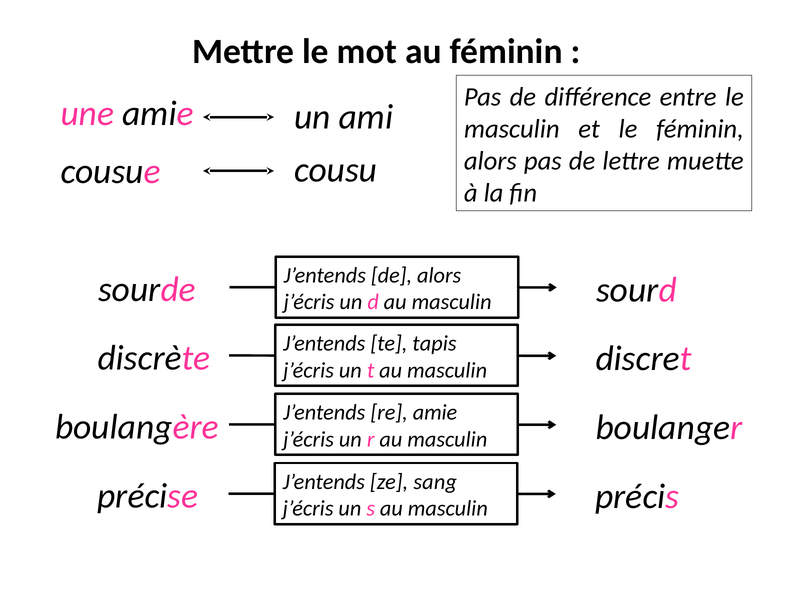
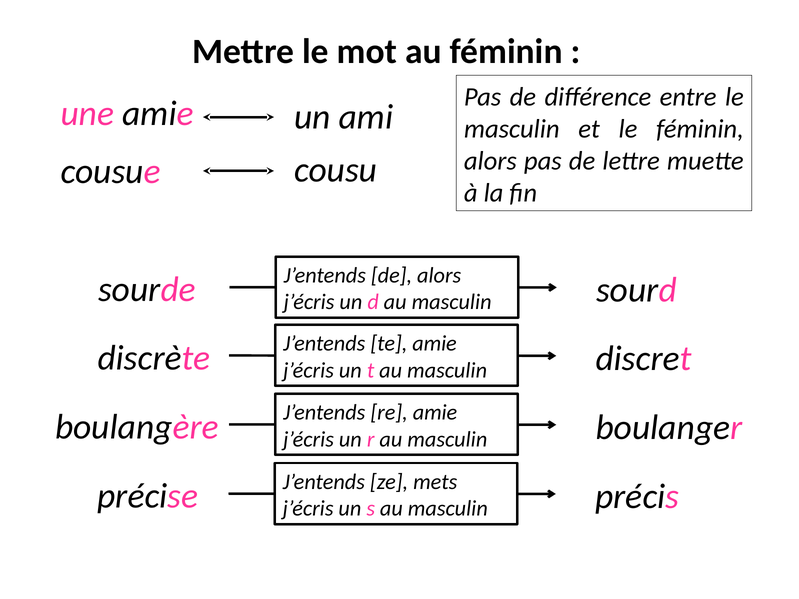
te tapis: tapis -> amie (435, 344)
sang: sang -> mets (435, 482)
